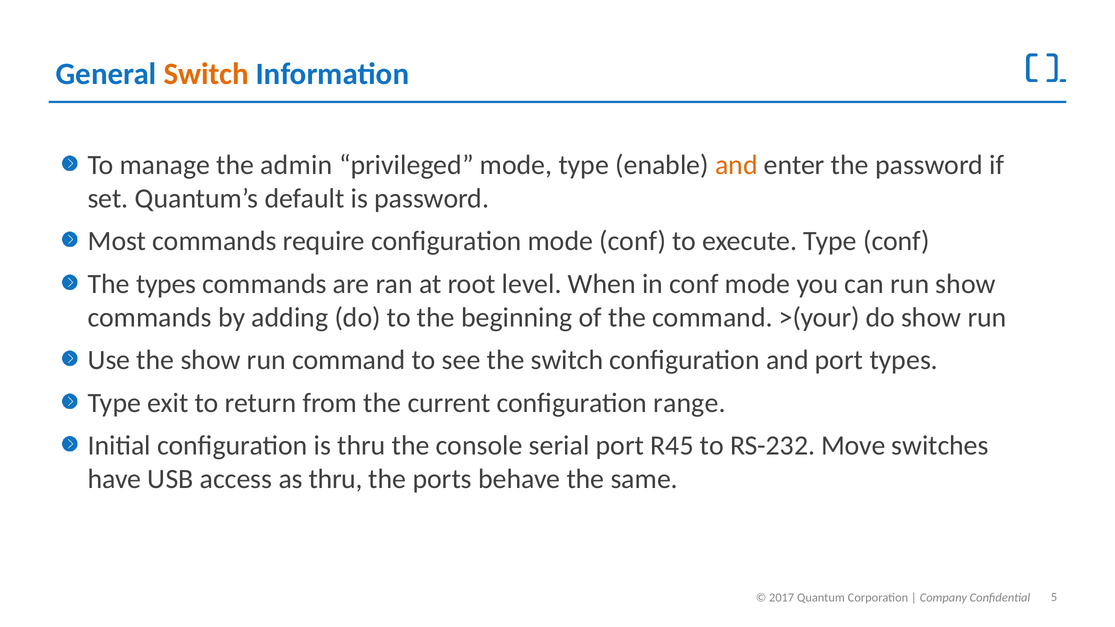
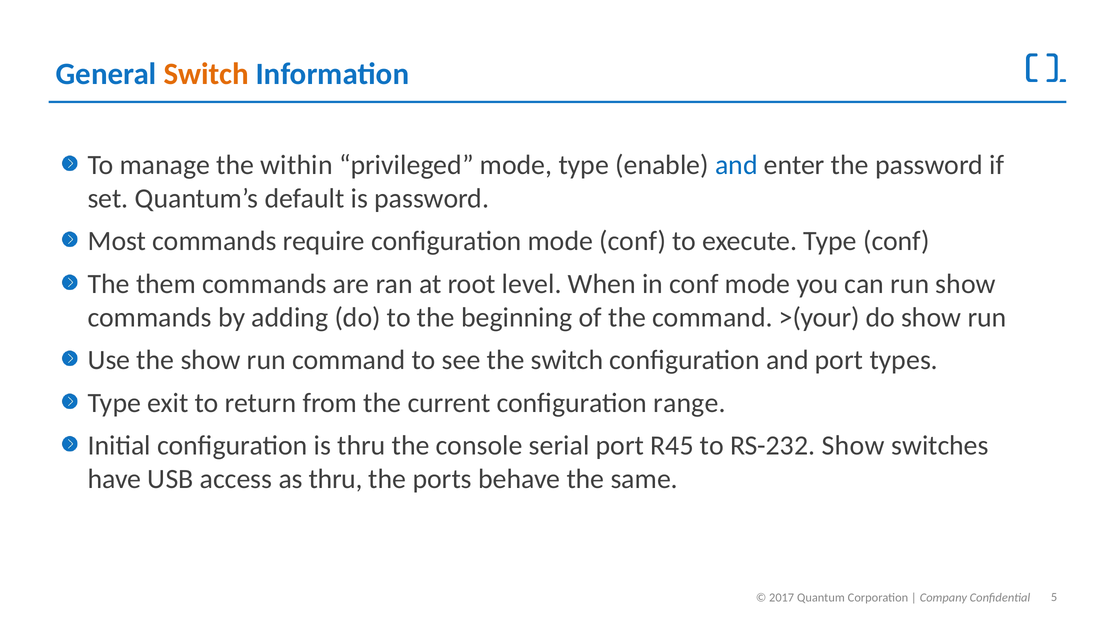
admin: admin -> within (296, 165)
and colour: orange -> blue (736, 165)
The types: types -> them (166, 284)
RS-232 Move: Move -> Show (853, 446)
